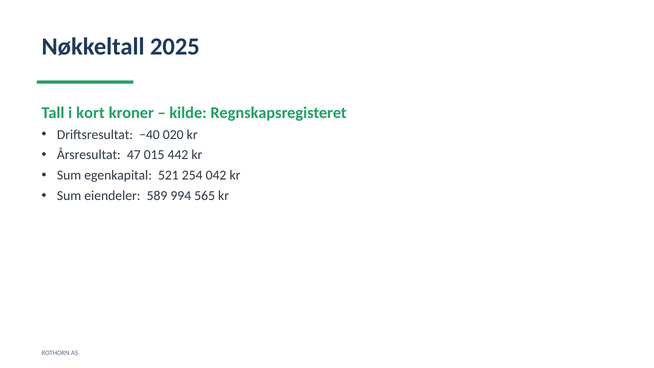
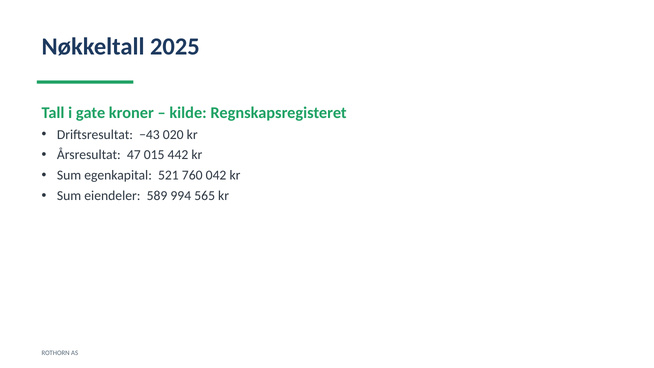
kort: kort -> gate (91, 113)
−40: −40 -> −43 (149, 134)
254: 254 -> 760 (192, 175)
